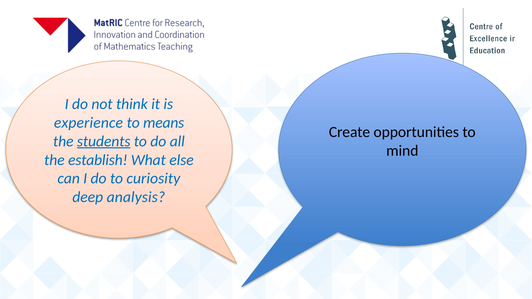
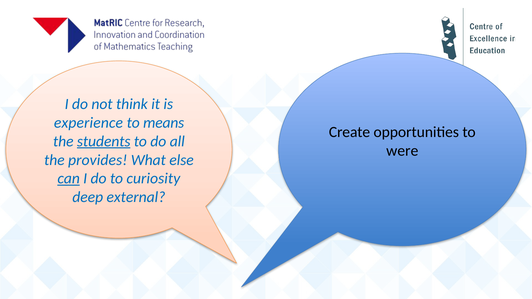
mind: mind -> were (402, 151)
establish: establish -> provides (98, 160)
can underline: none -> present (69, 179)
analysis: analysis -> external (136, 197)
